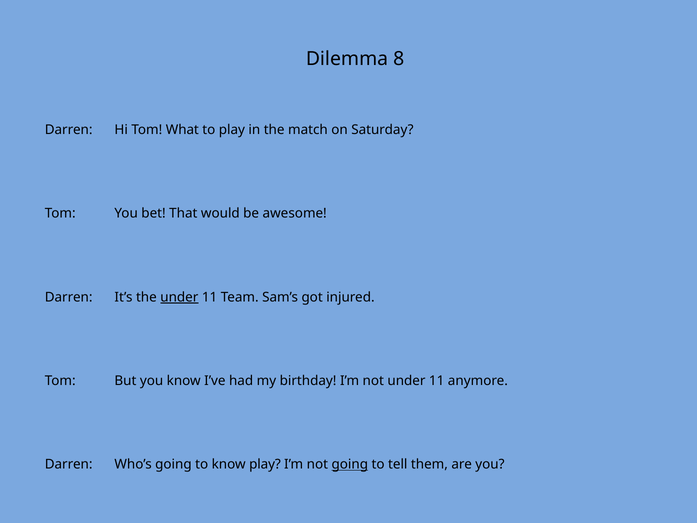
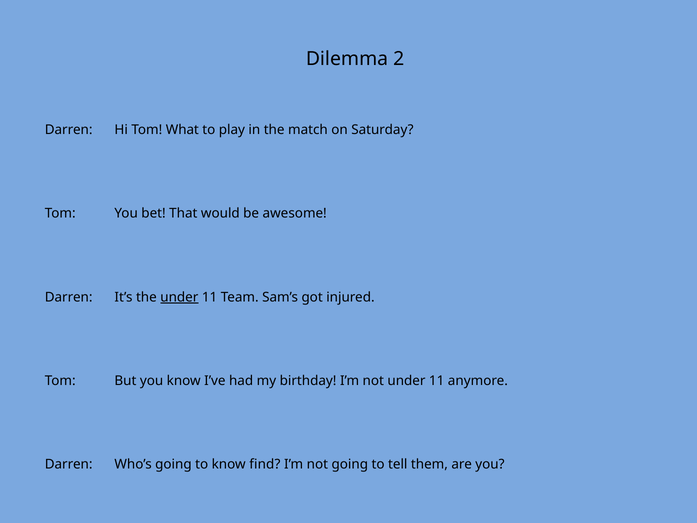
8: 8 -> 2 (399, 59)
know play: play -> find (265, 464)
going underline: present -> none (350, 464)
